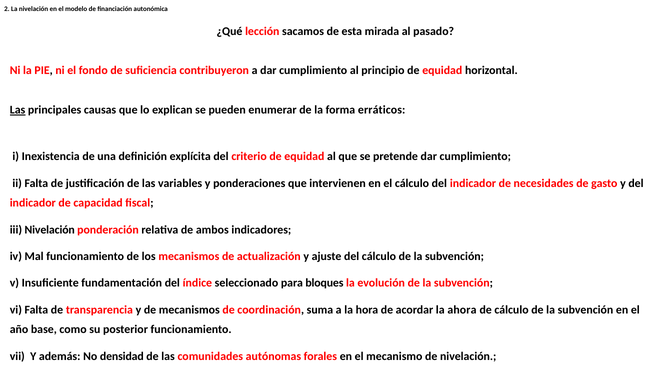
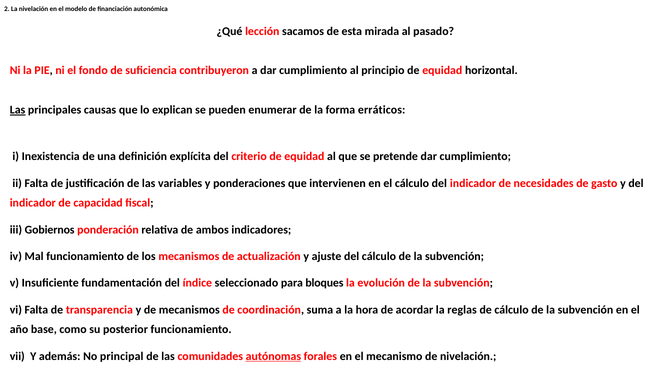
iii Nivelación: Nivelación -> Gobiernos (50, 230)
ahora: ahora -> reglas (462, 310)
densidad: densidad -> principal (122, 357)
autónomas underline: none -> present (273, 357)
